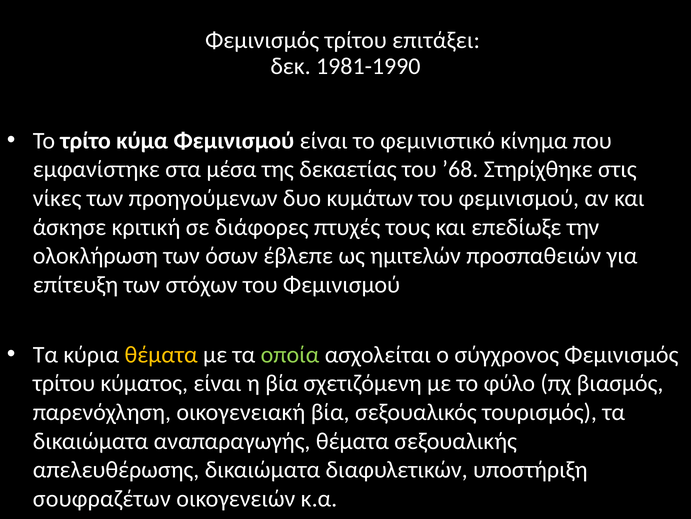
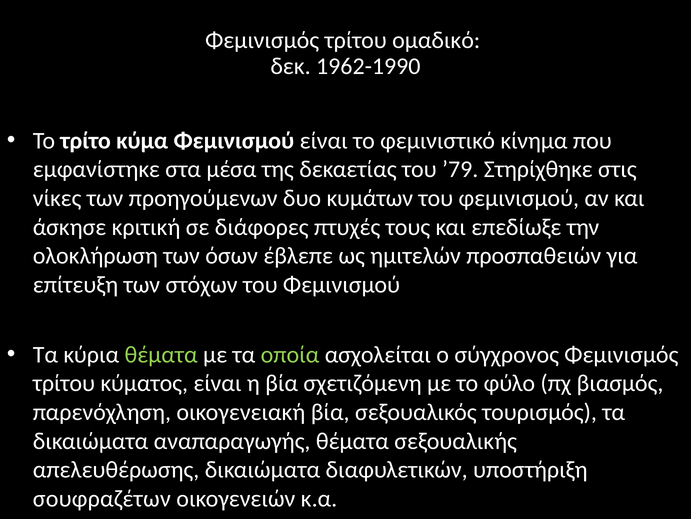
επιτάξει: επιτάξει -> ομαδικό (436, 40)
1981-1990: 1981-1990 -> 1962-1990 (368, 66)
’68: ’68 -> ’79 (460, 169)
θέματα colour: yellow -> light green (161, 354)
